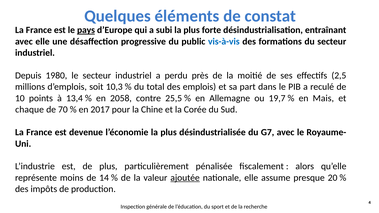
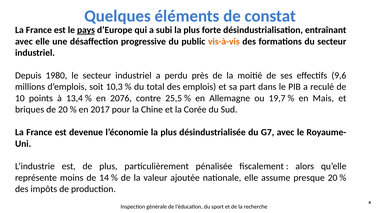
vis-à-vis colour: blue -> orange (224, 41)
2,5: 2,5 -> 9,6 (339, 76)
2058: 2058 -> 2076 (121, 98)
chaque: chaque -> briques (30, 110)
de 70: 70 -> 20 (63, 110)
ajoutée underline: present -> none (185, 178)
